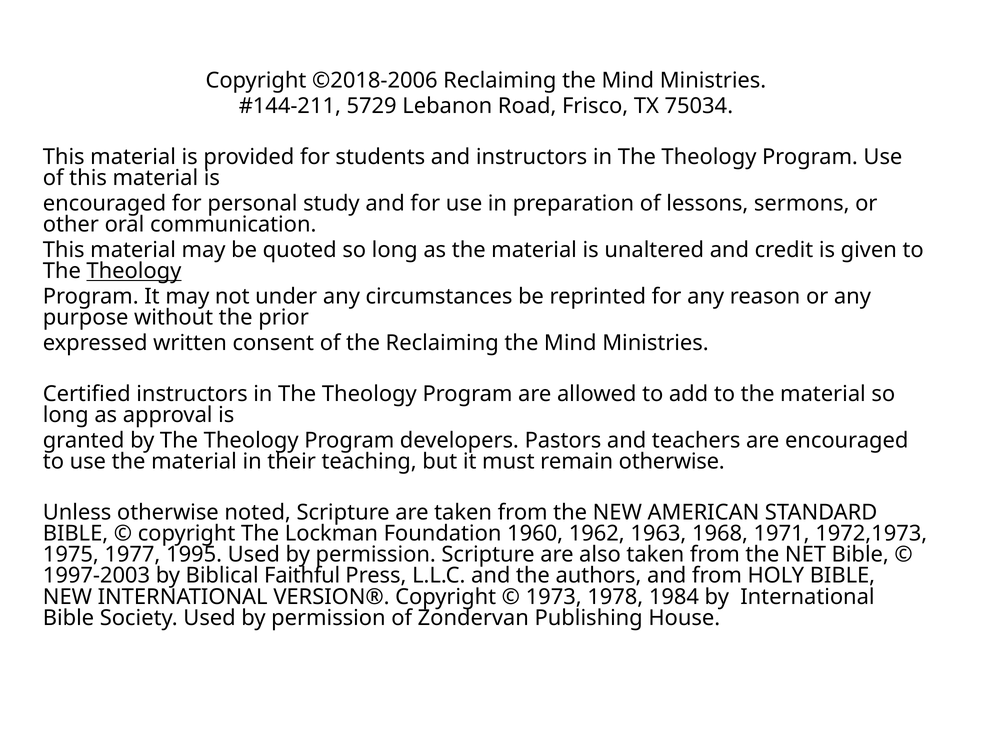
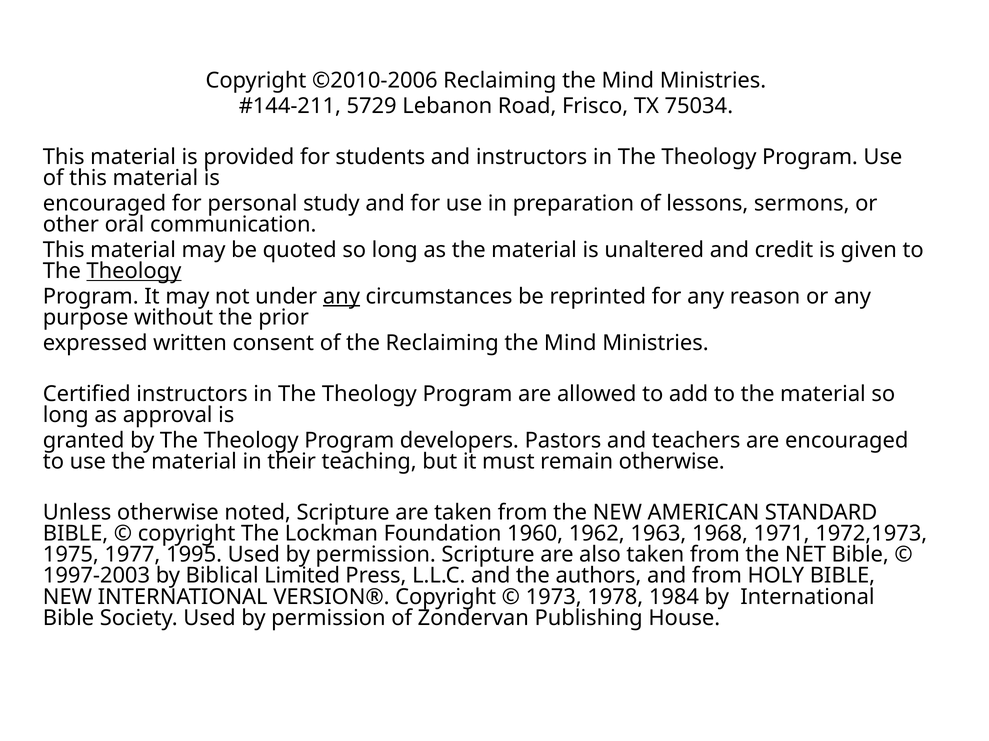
©2018-2006: ©2018-2006 -> ©2010-2006 (375, 80)
any underline: none -> present (341, 297)
Faithful: Faithful -> Limited (302, 576)
